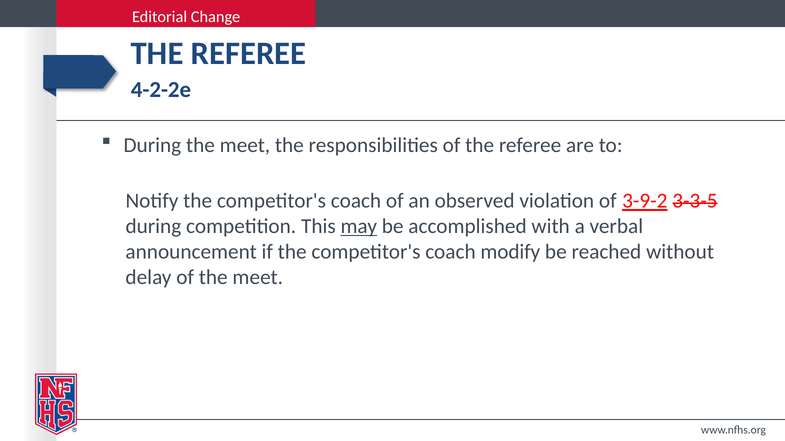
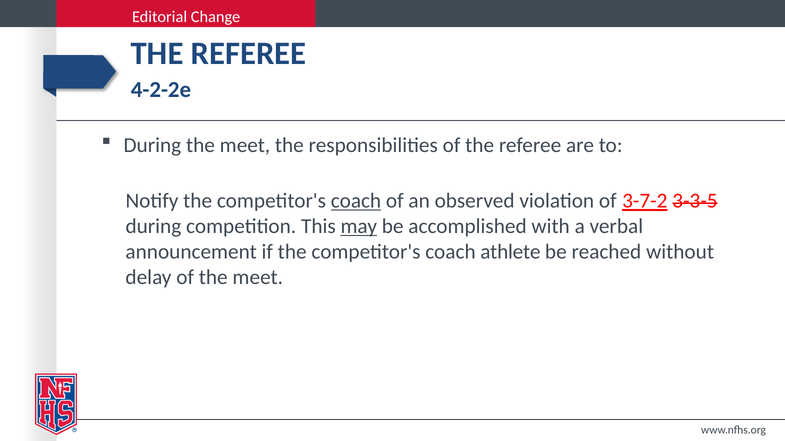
coach underline: none -> present (356, 201)
3-9-2: 3-9-2 -> 3-7-2 (645, 201)
modify: modify -> athlete (510, 252)
